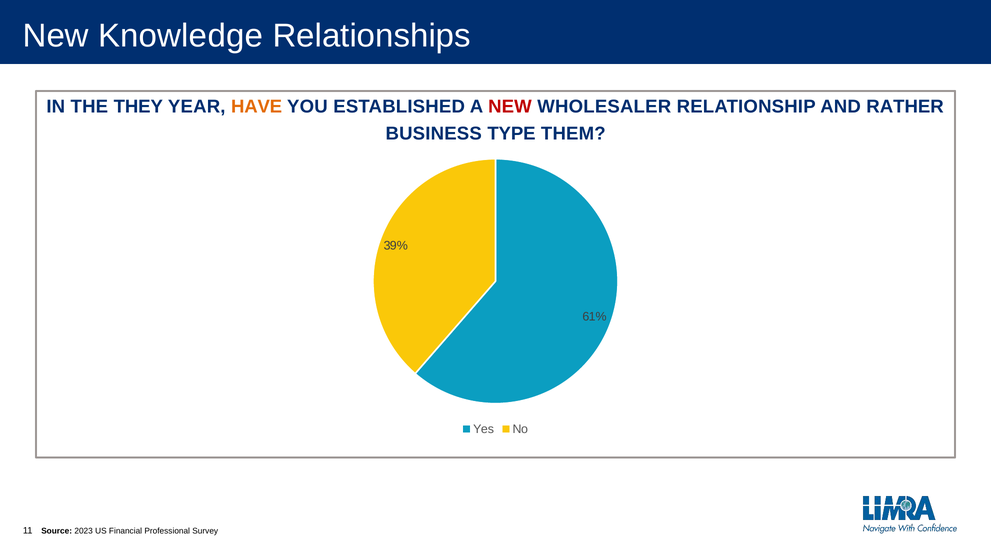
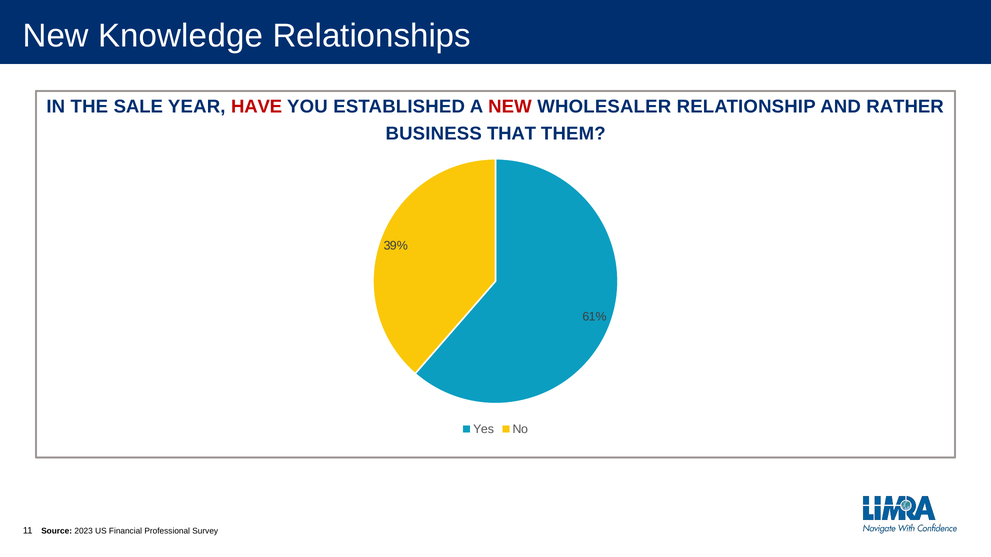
THEY: THEY -> SALE (138, 107)
HAVE colour: orange -> red (257, 107)
TYPE: TYPE -> THAT (511, 134)
